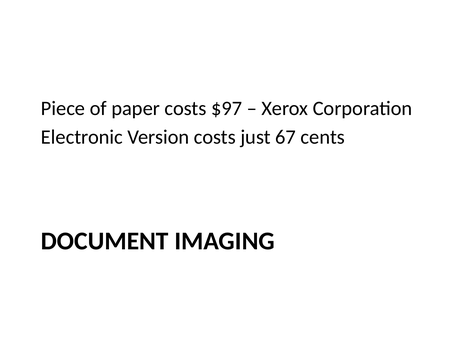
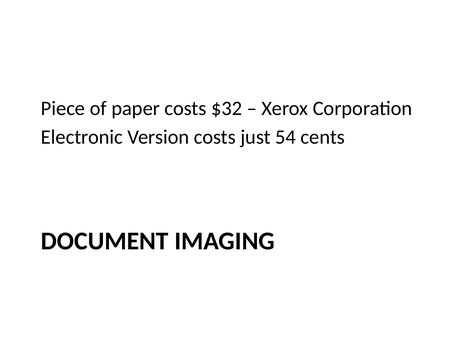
$97: $97 -> $32 (227, 108)
67: 67 -> 54 (286, 137)
